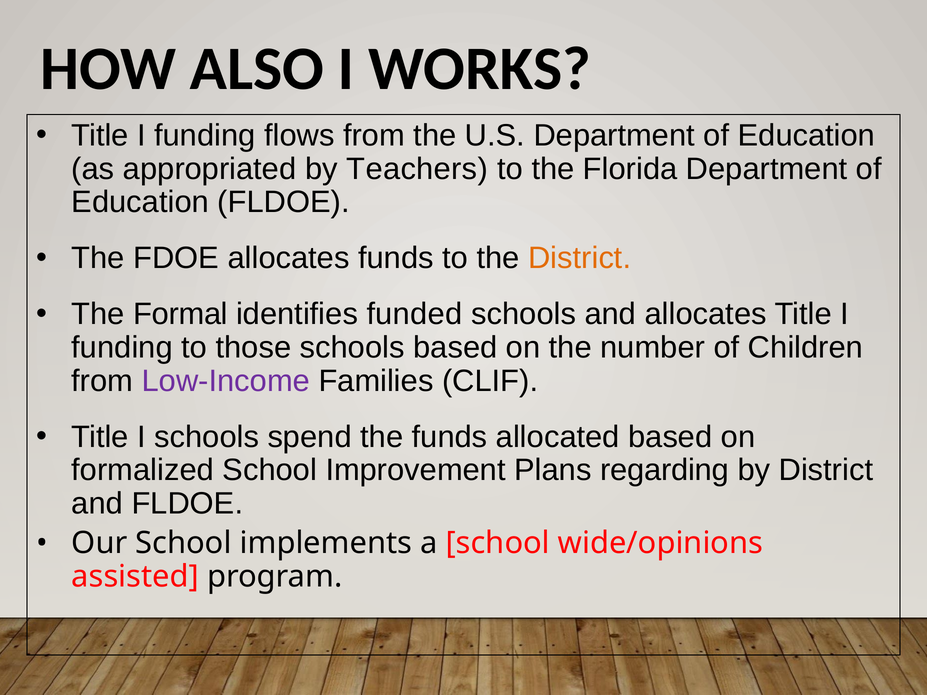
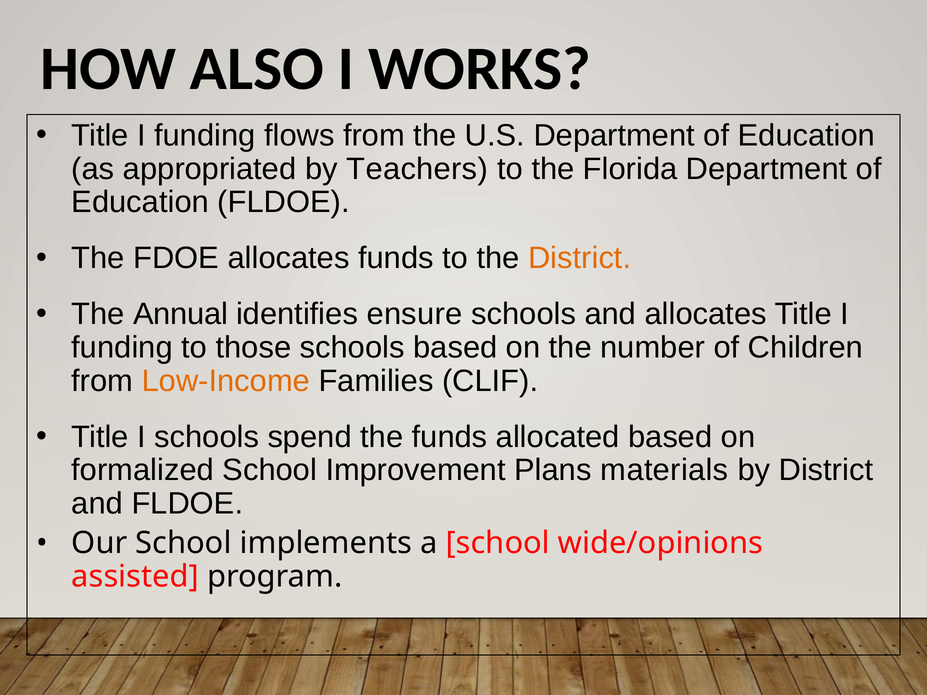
Formal: Formal -> Annual (181, 314)
funded: funded -> ensure (415, 314)
Low-Income colour: purple -> orange (226, 381)
regarding: regarding -> materials (664, 470)
